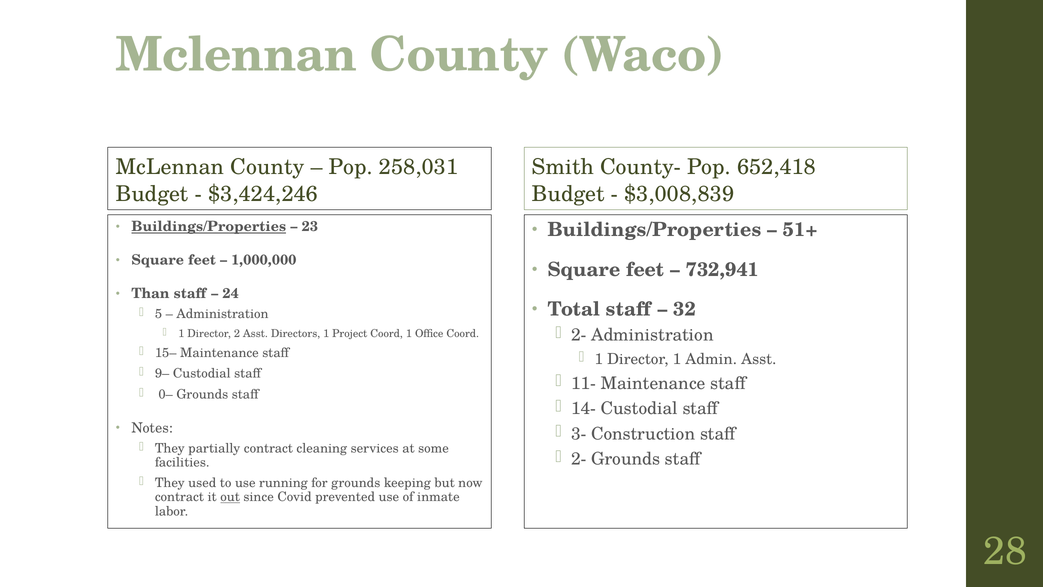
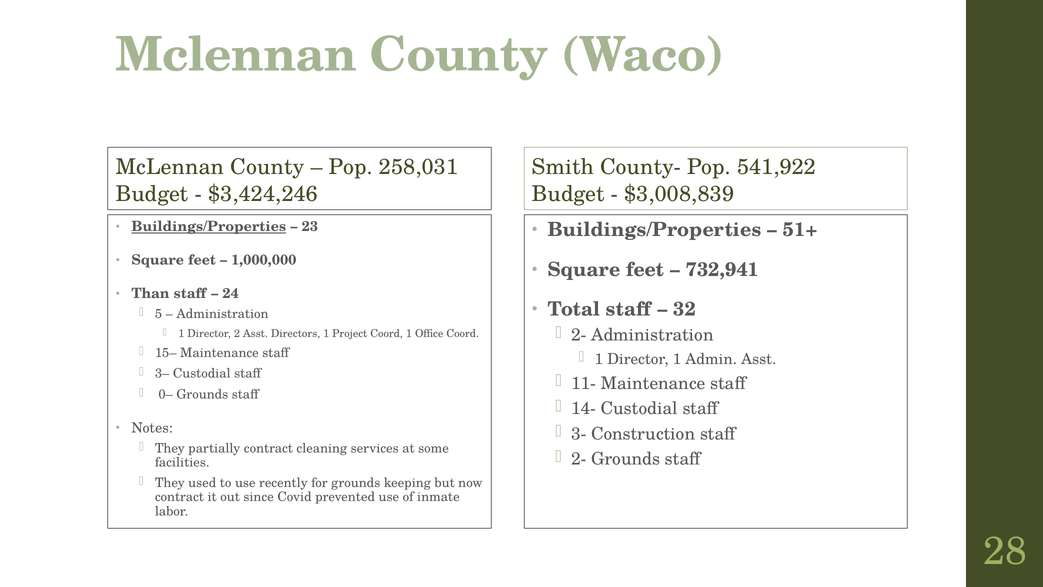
652,418: 652,418 -> 541,922 (777, 167)
9–: 9– -> 3– (162, 373)
running: running -> recently (283, 483)
out underline: present -> none (230, 497)
